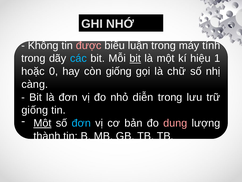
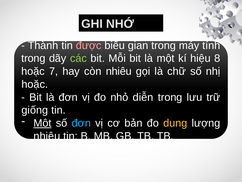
Không: Không -> Thành (43, 45)
luận: luận -> gian (138, 45)
các colour: light blue -> light green (78, 58)
bit underline: present -> none (135, 58)
1: 1 -> 8 (217, 58)
0: 0 -> 7 (54, 71)
còn giống: giống -> nhiêu (119, 71)
càng: càng -> hoặc (35, 84)
dung colour: pink -> yellow (175, 123)
thành: thành -> nhiêu (47, 136)
